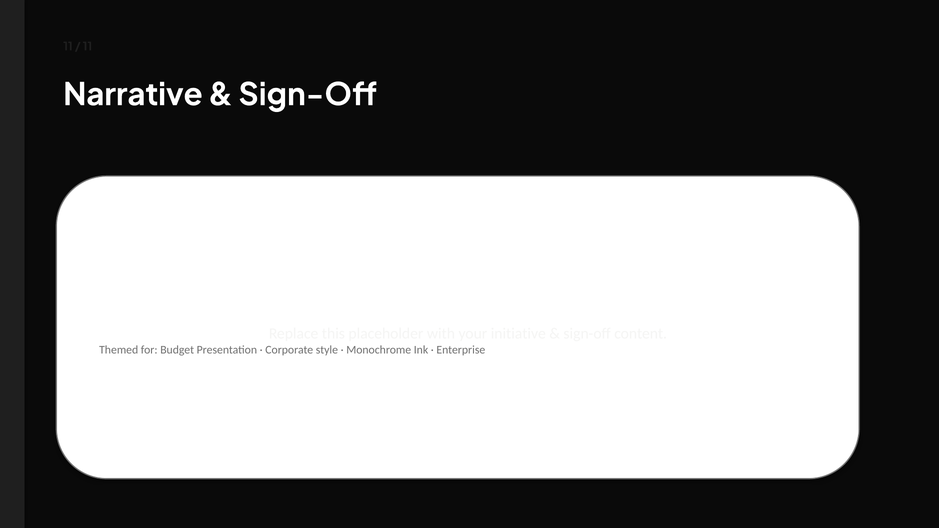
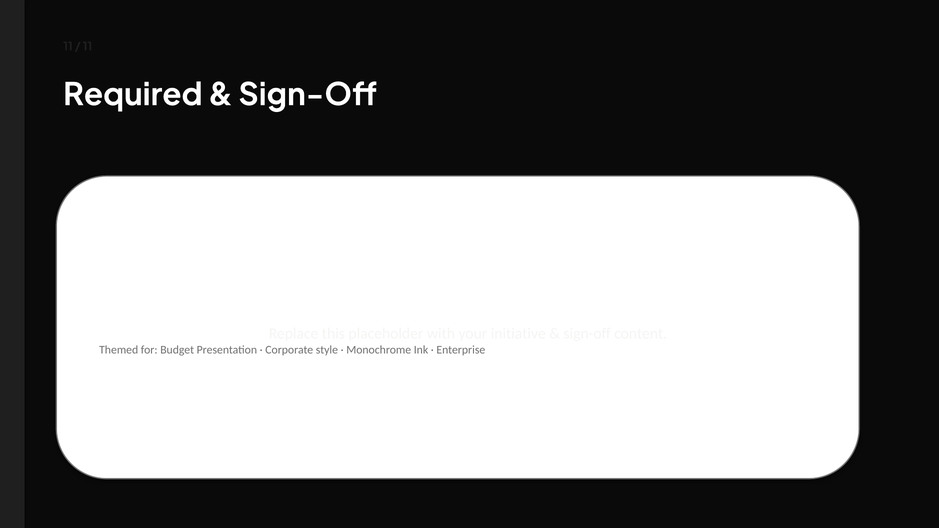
Narrative: Narrative -> Required (133, 95)
